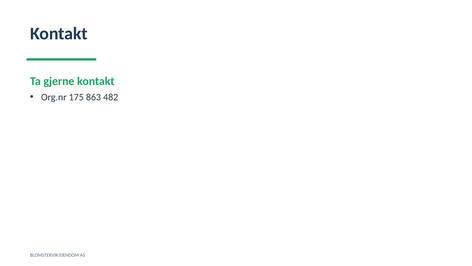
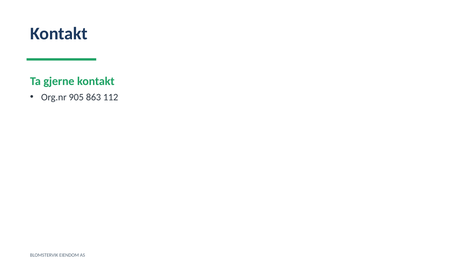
175: 175 -> 905 (76, 97)
482: 482 -> 112 (111, 97)
